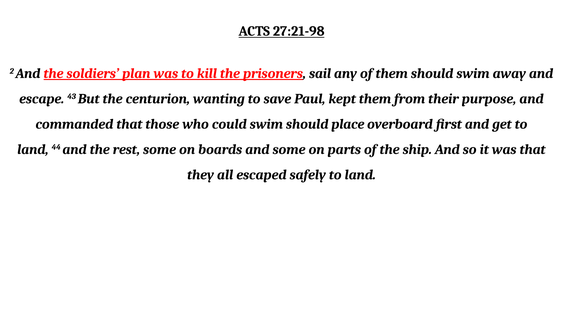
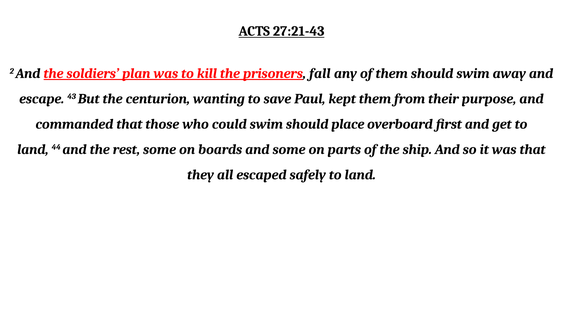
27:21-98: 27:21-98 -> 27:21-43 (299, 31)
sail: sail -> fall (320, 73)
